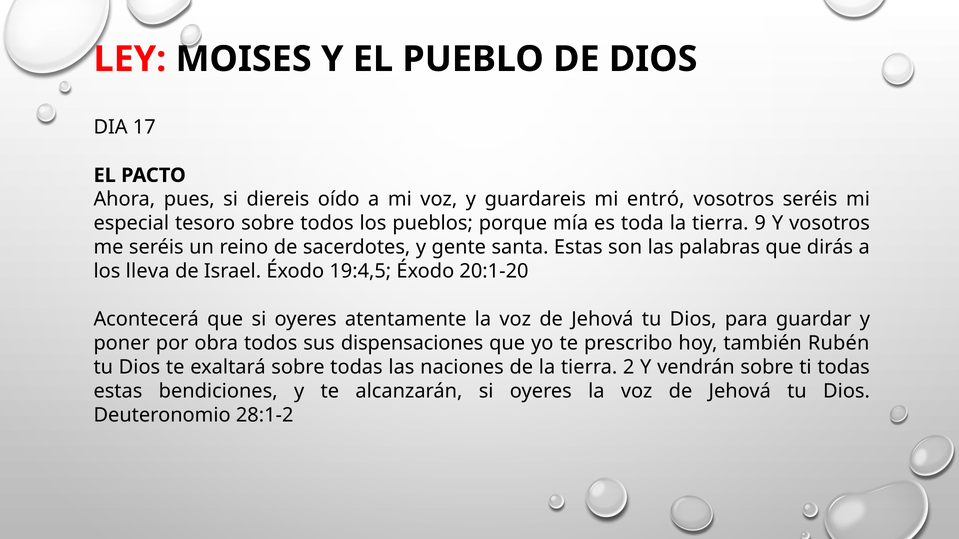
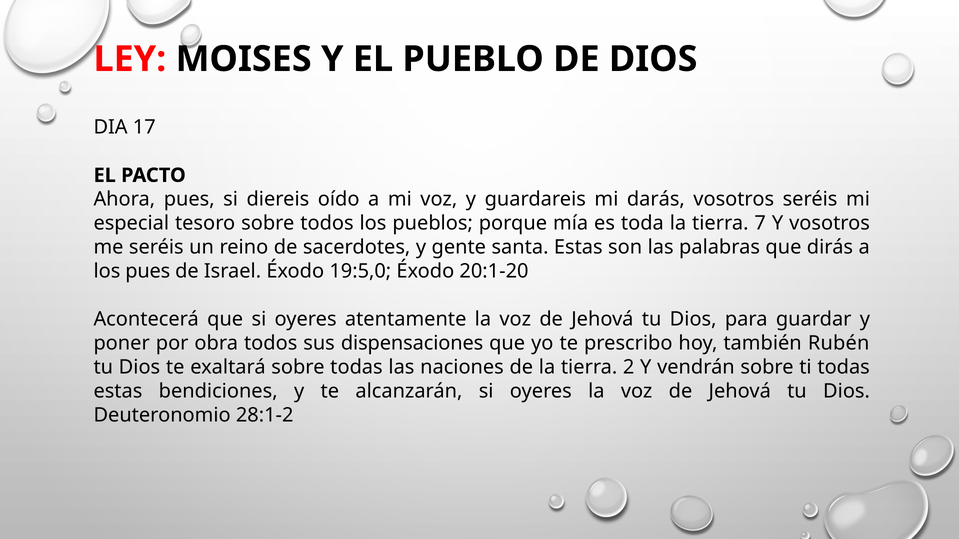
entró: entró -> darás (656, 199)
9: 9 -> 7 (760, 223)
los lleva: lleva -> pues (148, 272)
19:4,5: 19:4,5 -> 19:5,0 (360, 272)
